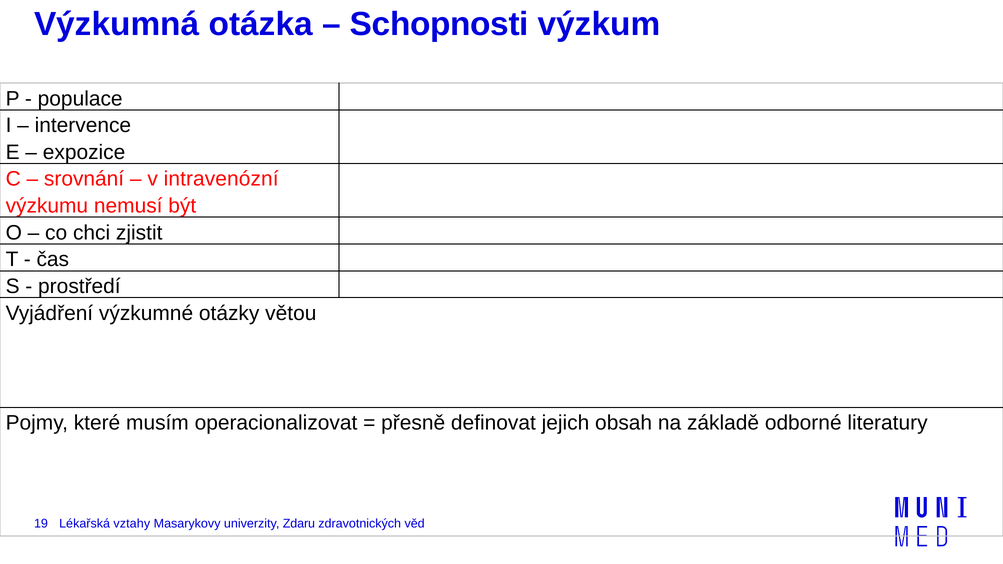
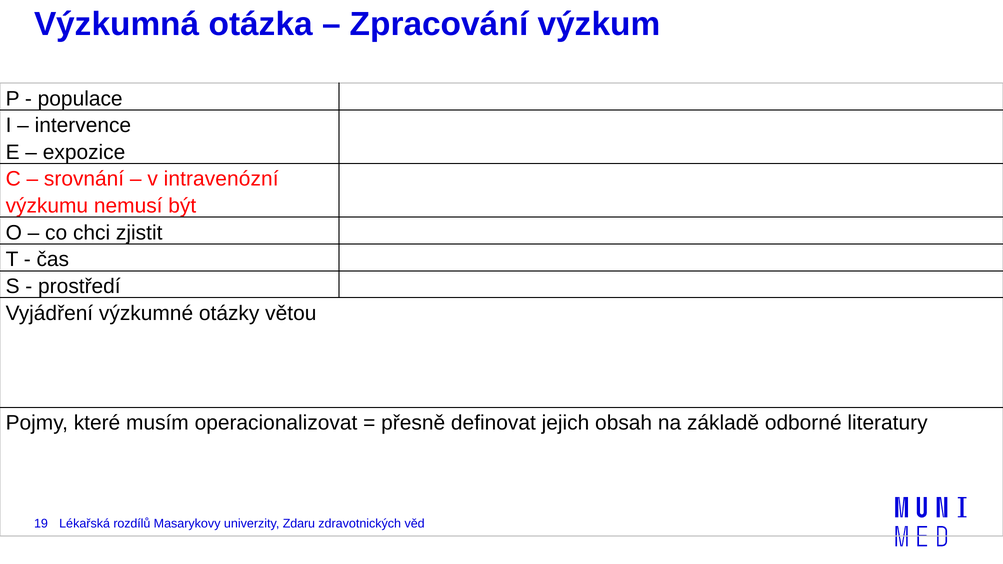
Schopnosti: Schopnosti -> Zpracování (439, 24)
vztahy: vztahy -> rozdílů (132, 524)
